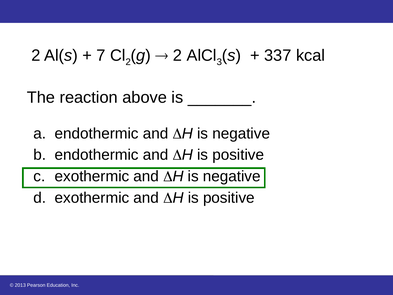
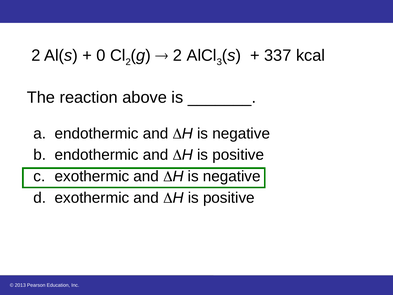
7: 7 -> 0 (101, 55)
